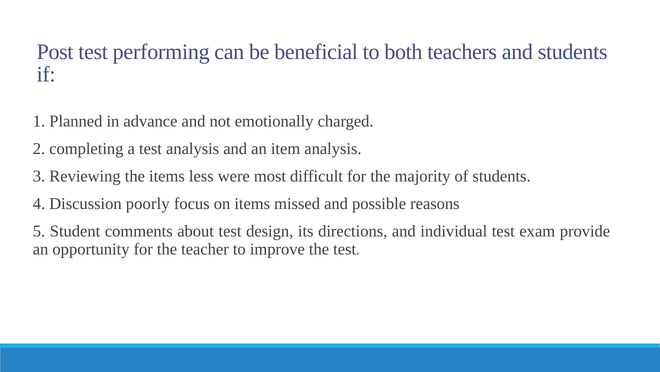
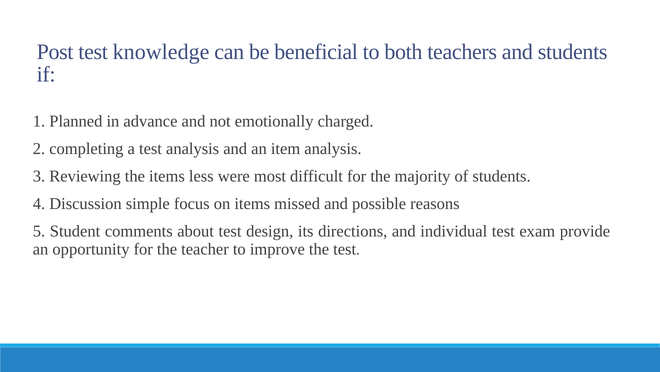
performing: performing -> knowledge (161, 52)
poorly: poorly -> simple (148, 203)
